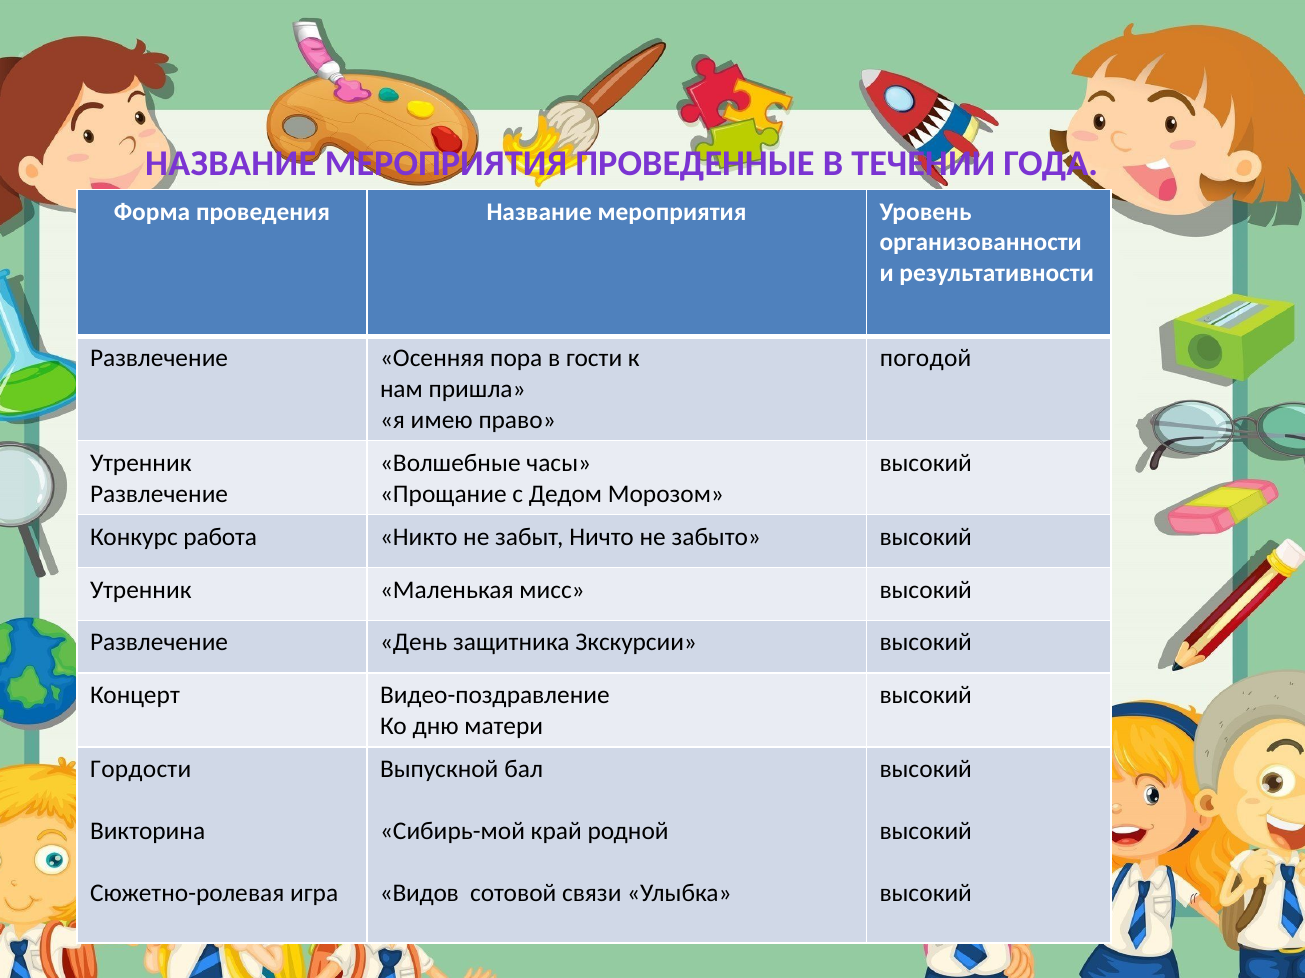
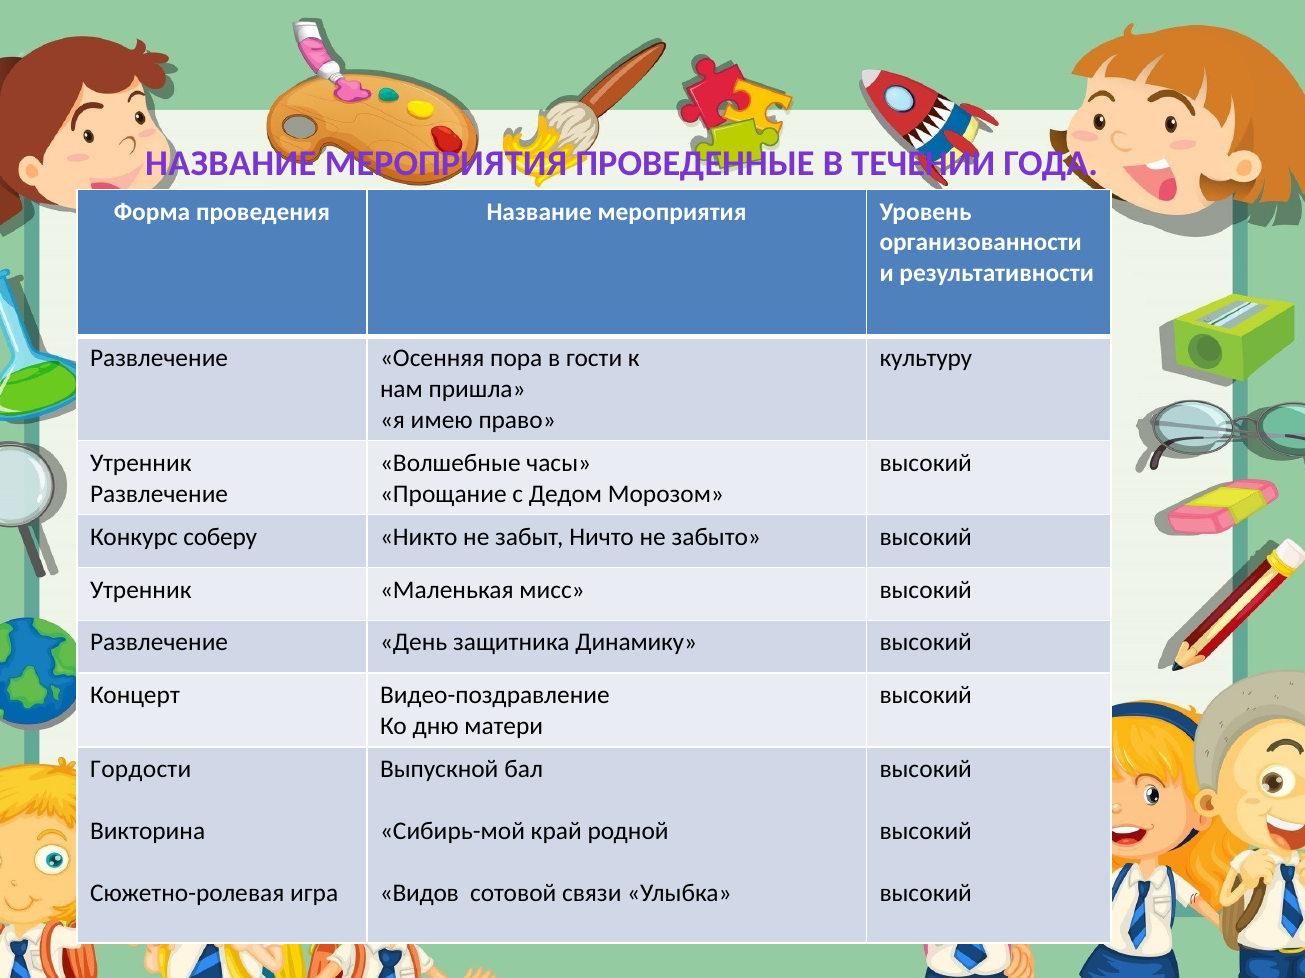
погодой: погодой -> культуру (926, 359)
работа: работа -> соберу (220, 537)
Зкскурсии: Зкскурсии -> Динамику (636, 643)
